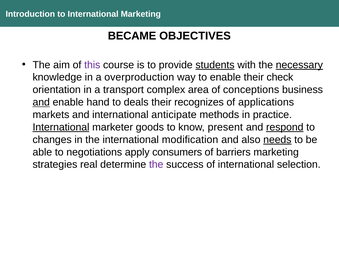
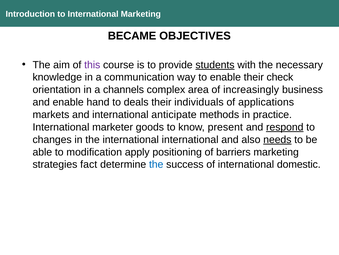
necessary underline: present -> none (299, 65)
overproduction: overproduction -> communication (139, 77)
transport: transport -> channels (124, 90)
conceptions: conceptions -> increasingly (251, 90)
and underline: present -> none (41, 102)
recognizes: recognizes -> individuals (199, 102)
International underline: present -> none (61, 127)
international modification: modification -> international (190, 139)
negotiations: negotiations -> modification (94, 152)
consumers: consumers -> positioning (177, 152)
real: real -> fact (89, 164)
the colour: purple -> blue (156, 164)
selection: selection -> domestic (299, 164)
